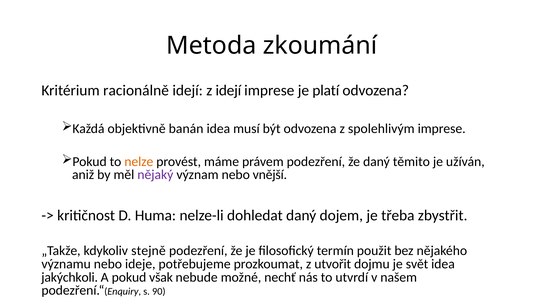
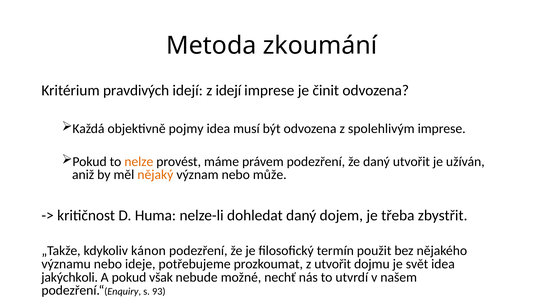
racionálně: racionálně -> pravdivých (136, 90)
platí: platí -> činit (326, 90)
banán: banán -> pojmy (186, 129)
daný těmito: těmito -> utvořit (411, 162)
nějaký colour: purple -> orange (155, 175)
vnější: vnější -> může (270, 175)
stejně: stejně -> kánon (148, 251)
90: 90 -> 93 (159, 292)
